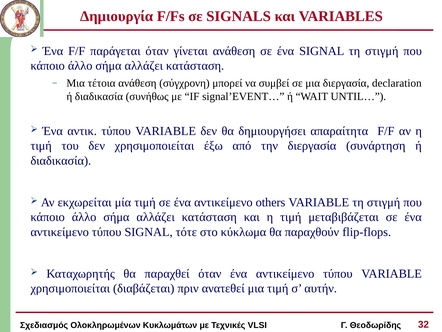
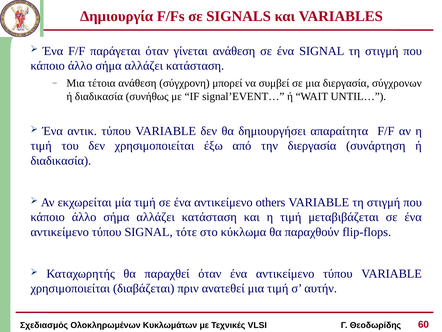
declaration: declaration -> σύγχρονων (397, 83)
32: 32 -> 60 (423, 324)
